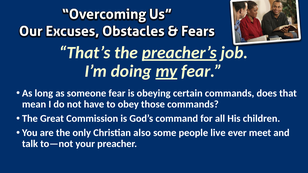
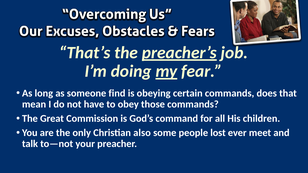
someone fear: fear -> find (117, 93)
live: live -> lost (218, 133)
